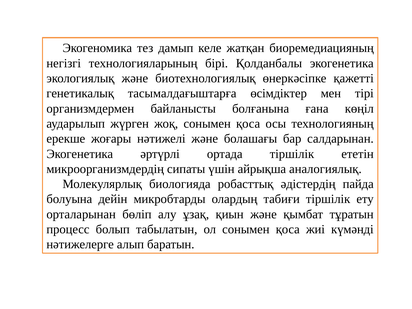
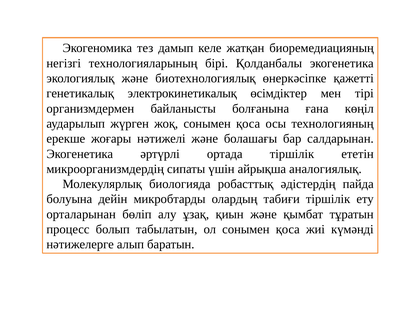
тасымалдағыштарға: тасымалдағыштарға -> электрокинетикалық (182, 93)
